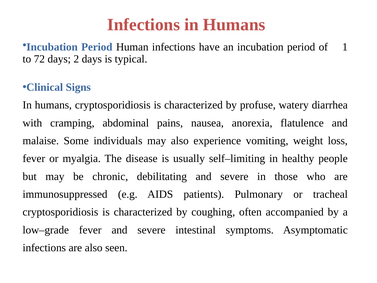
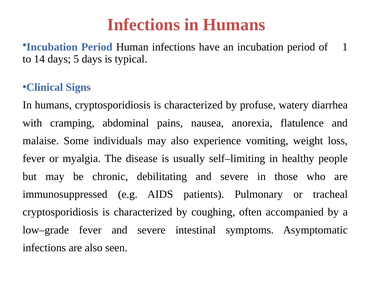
72: 72 -> 14 (39, 59)
2: 2 -> 5 (76, 59)
